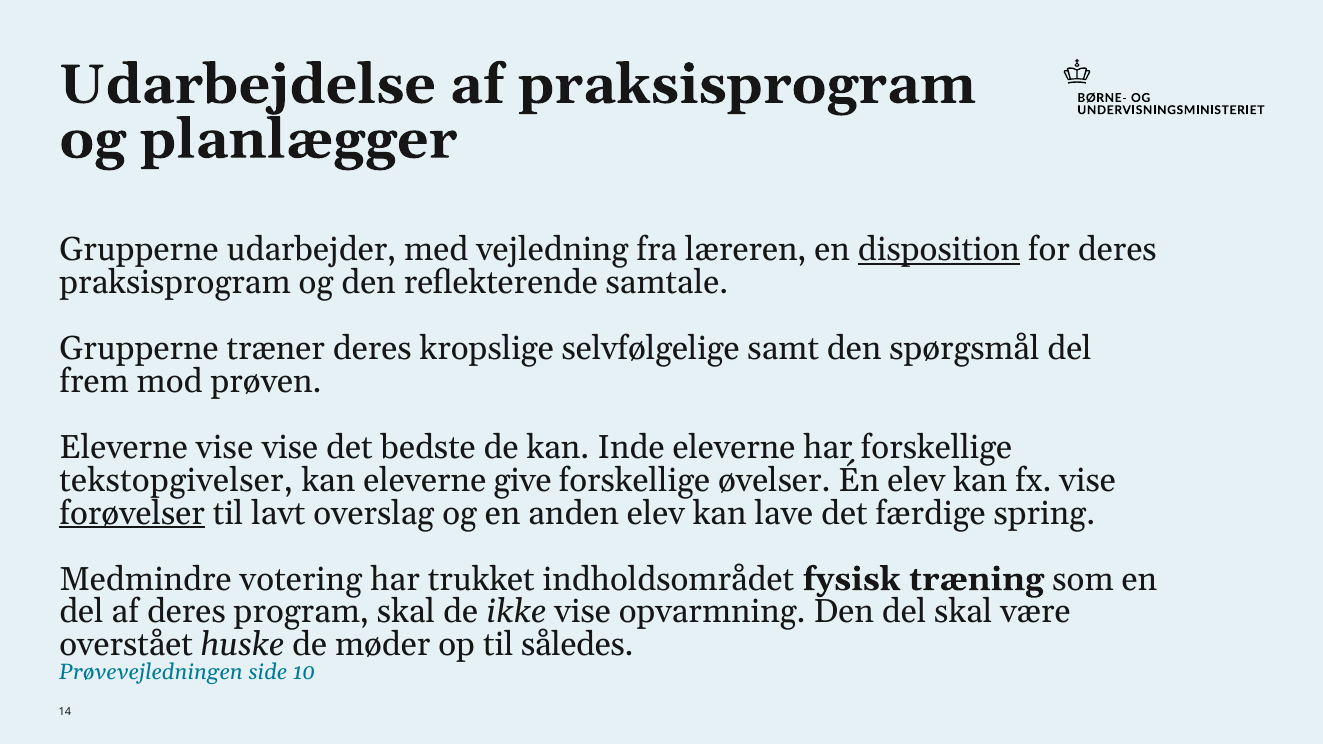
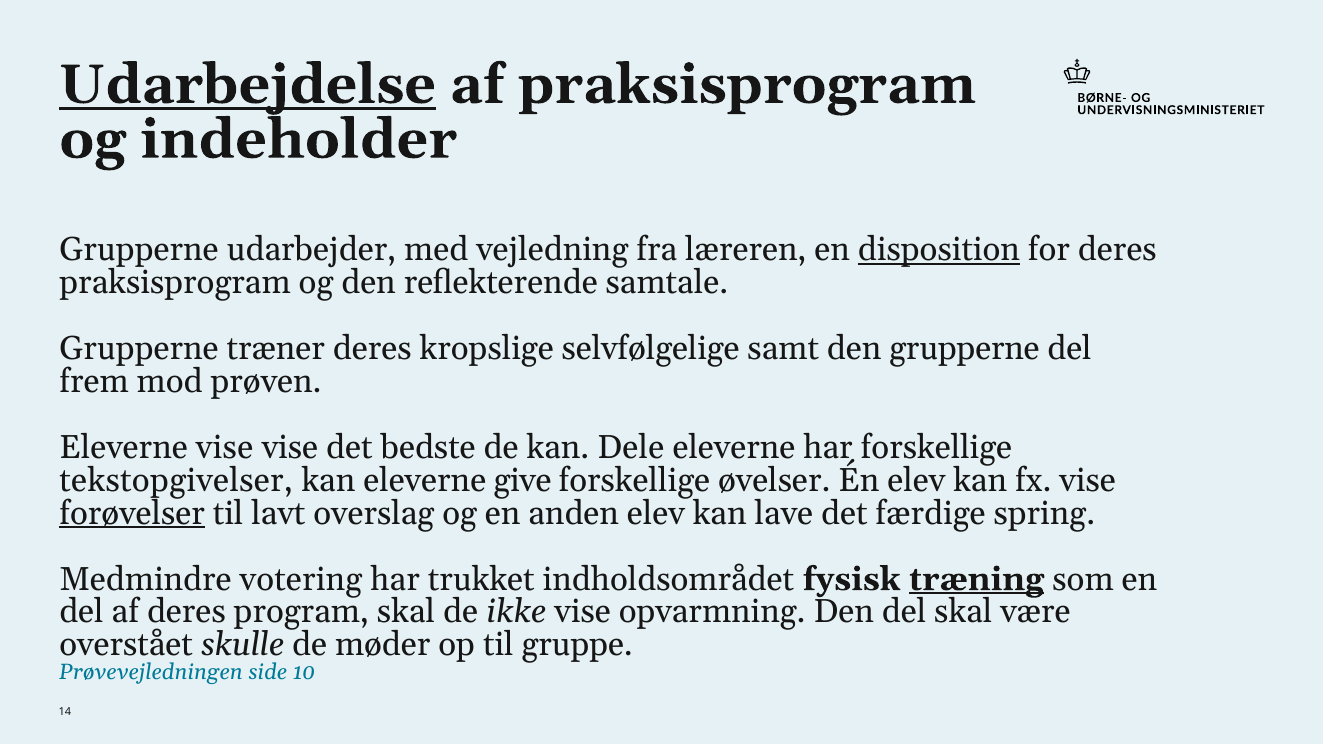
Udarbejdelse underline: none -> present (248, 85)
planlægger: planlægger -> indeholder (299, 139)
den spørgsmål: spørgsmål -> grupperne (964, 349)
Inde: Inde -> Dele (631, 448)
træning underline: none -> present (977, 579)
huske: huske -> skulle (243, 645)
således: således -> gruppe (577, 645)
